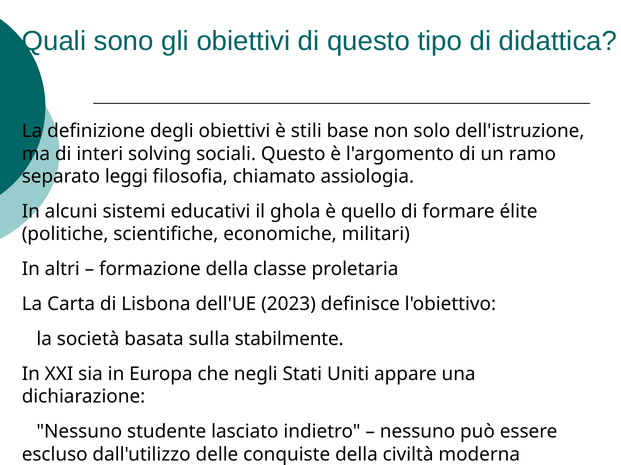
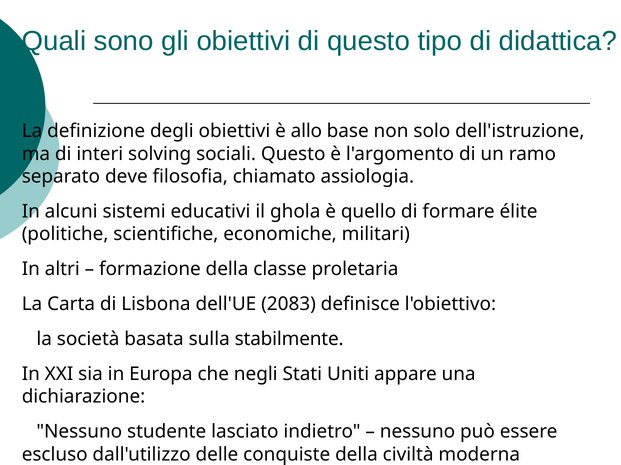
stili: stili -> allo (306, 131)
leggi: leggi -> deve (126, 177)
2023: 2023 -> 2083 (289, 305)
